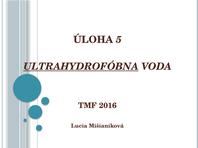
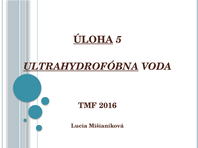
ÚLOHA underline: none -> present (93, 40)
